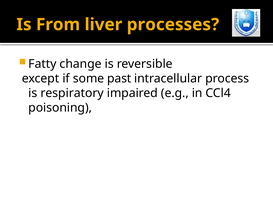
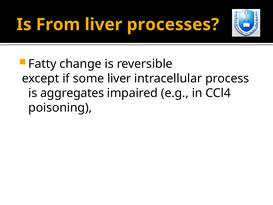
some past: past -> liver (119, 78)
respiratory: respiratory -> aggregates (72, 93)
